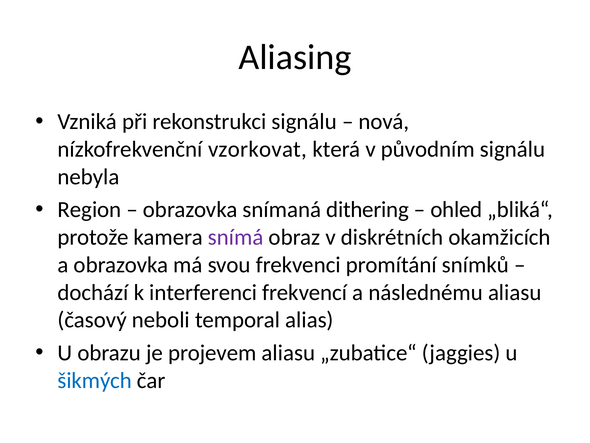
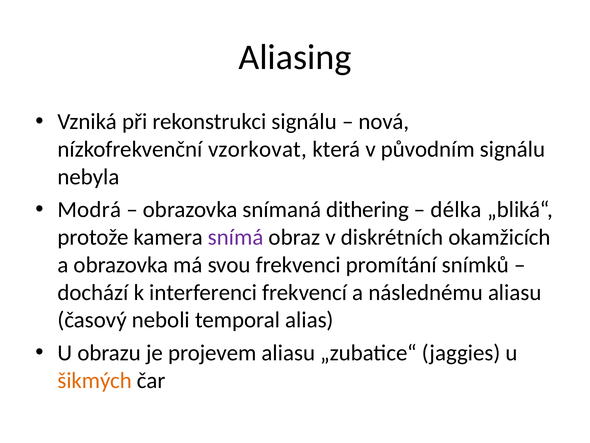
Region: Region -> Modrá (89, 209)
ohled: ohled -> délka (456, 209)
šikmých colour: blue -> orange (95, 380)
